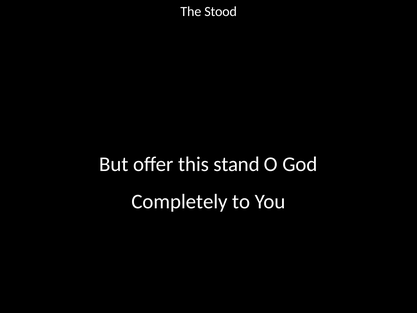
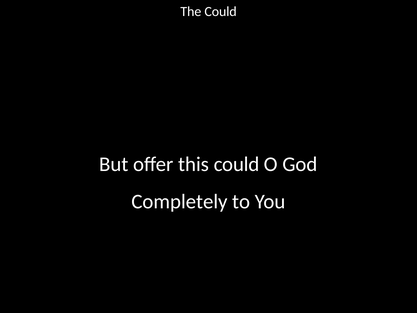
The Stood: Stood -> Could (221, 11)
this stand: stand -> could (237, 164)
